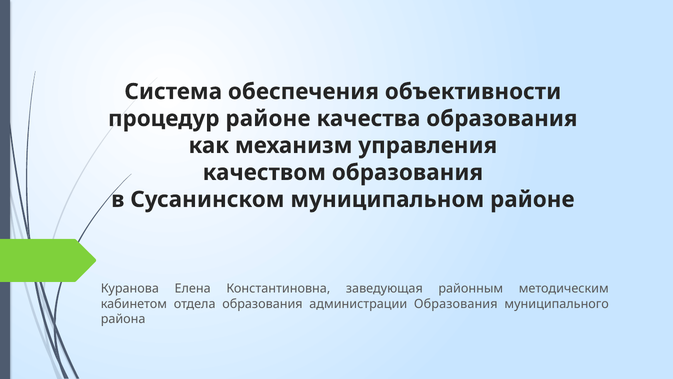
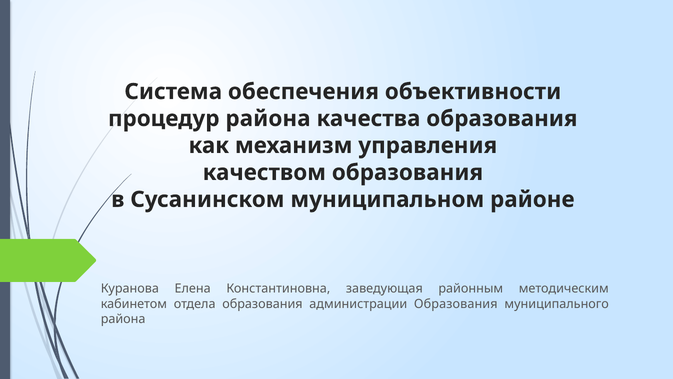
процедур районе: районе -> района (268, 118)
